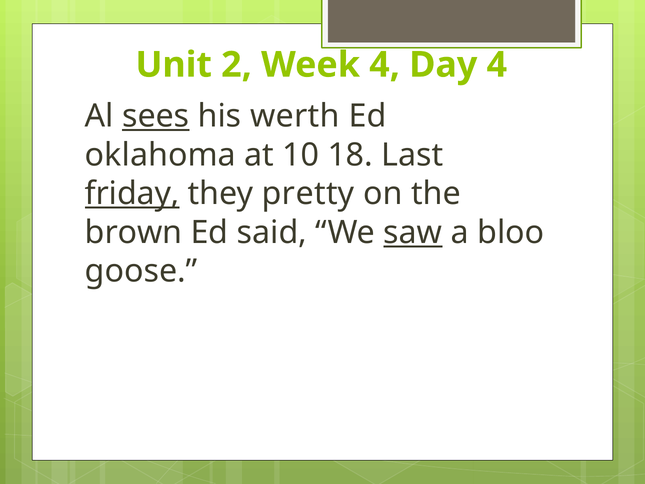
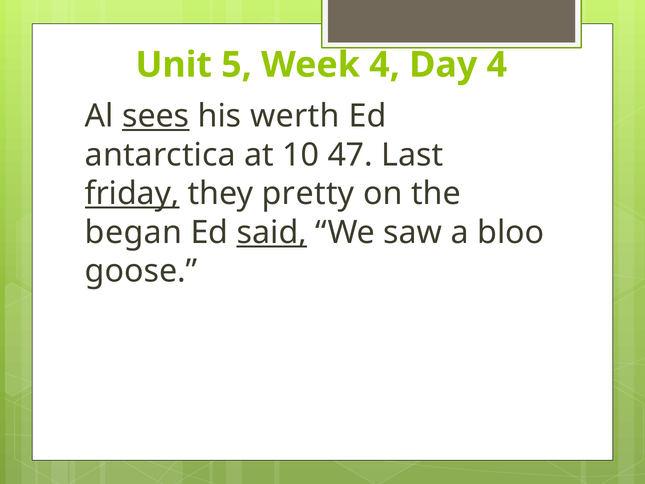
2: 2 -> 5 (237, 65)
oklahoma: oklahoma -> antarctica (160, 155)
18: 18 -> 47 (350, 155)
brown: brown -> began (133, 232)
said underline: none -> present (272, 232)
saw underline: present -> none (413, 232)
